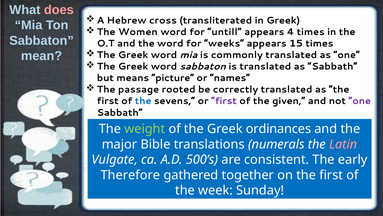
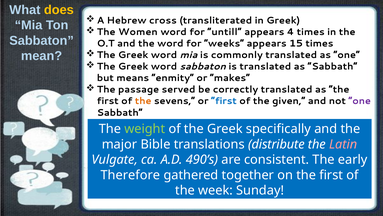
does colour: pink -> yellow (59, 10)
picture: picture -> enmity (173, 78)
names: names -> makes (230, 78)
rooted: rooted -> served (179, 89)
the colour: blue -> orange (143, 101)
first colour: purple -> blue (224, 101)
ordinances: ordinances -> specifically (278, 129)
numerals: numerals -> distribute (276, 144)
500’s: 500’s -> 490’s (202, 159)
